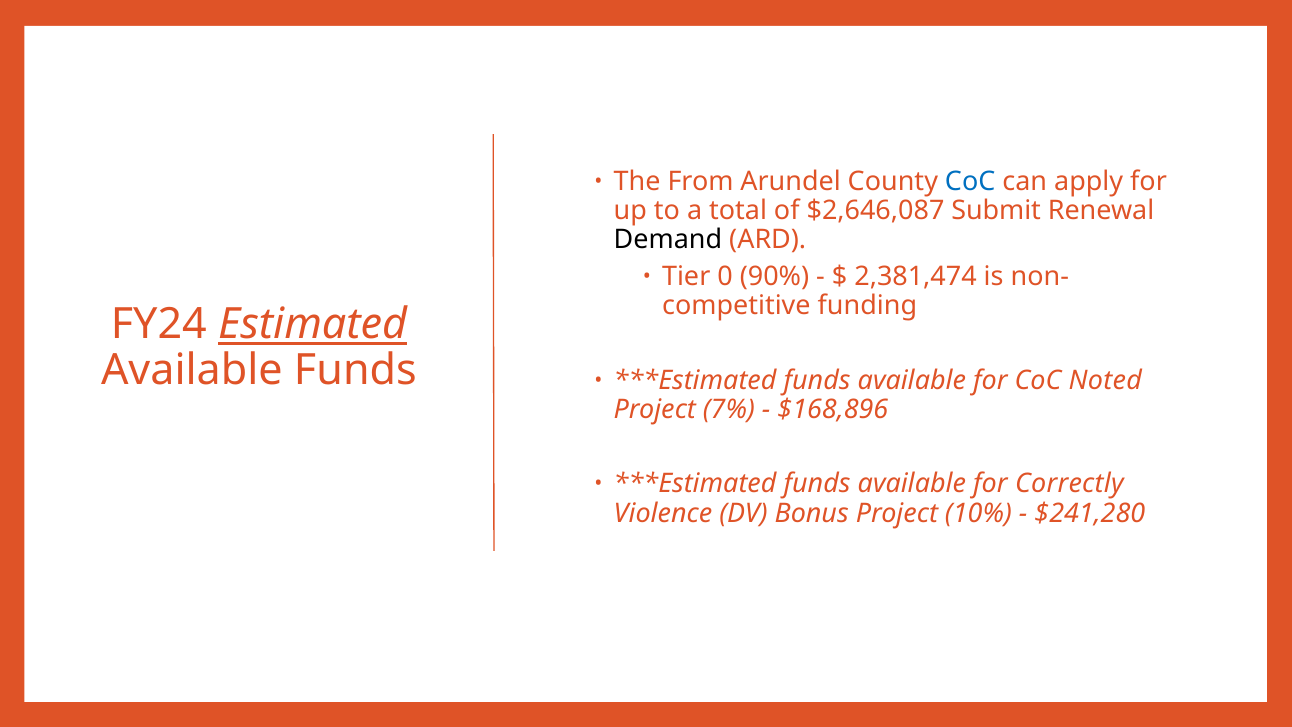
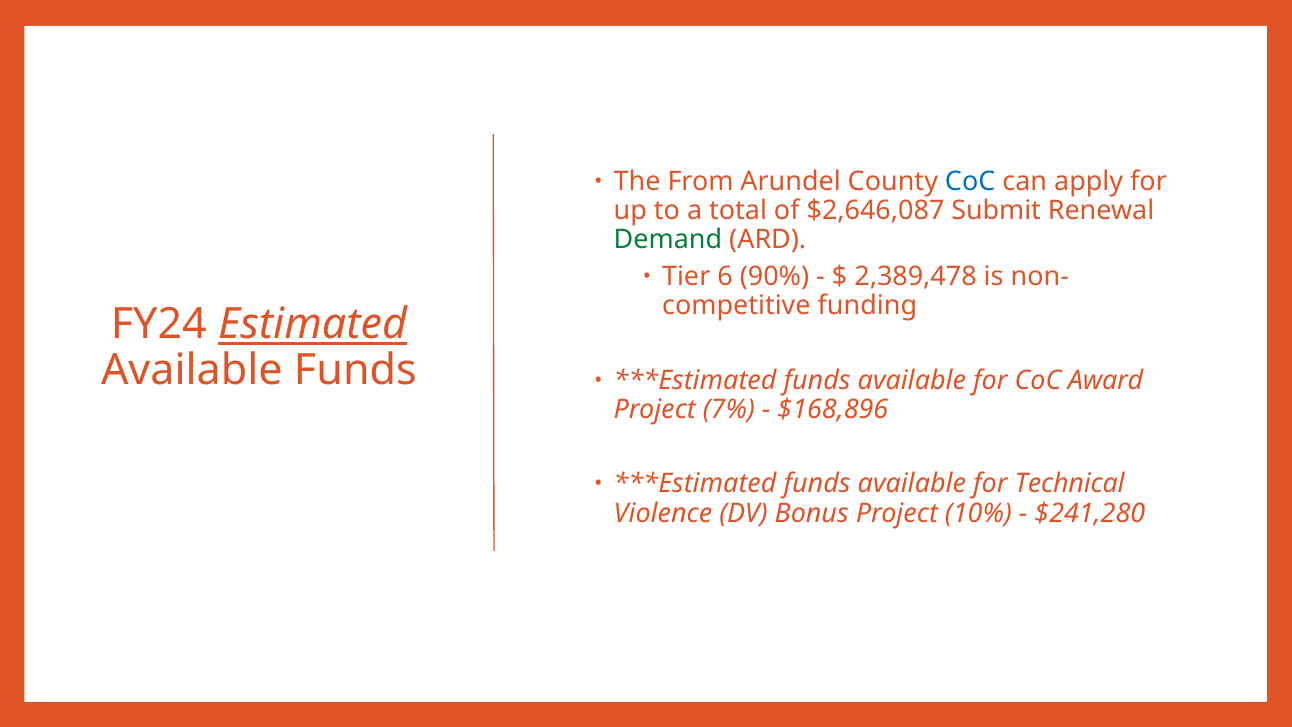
Demand colour: black -> green (668, 240)
0: 0 -> 6 (725, 277)
2,381,474: 2,381,474 -> 2,389,478 (916, 277)
Noted: Noted -> Award (1106, 380)
Correctly: Correctly -> Technical (1070, 484)
